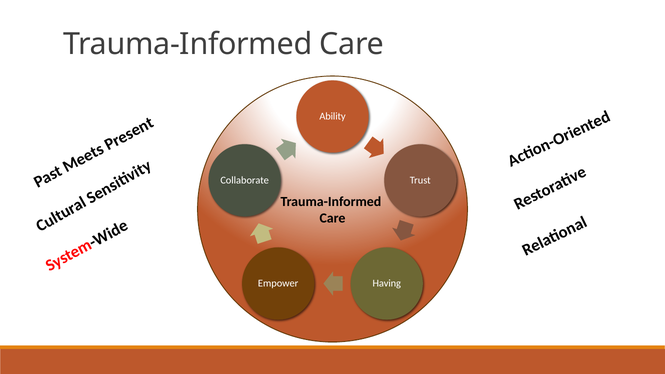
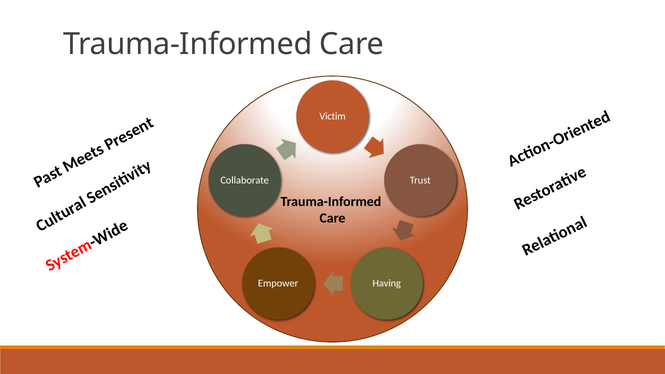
Ability: Ability -> Victim (333, 116)
